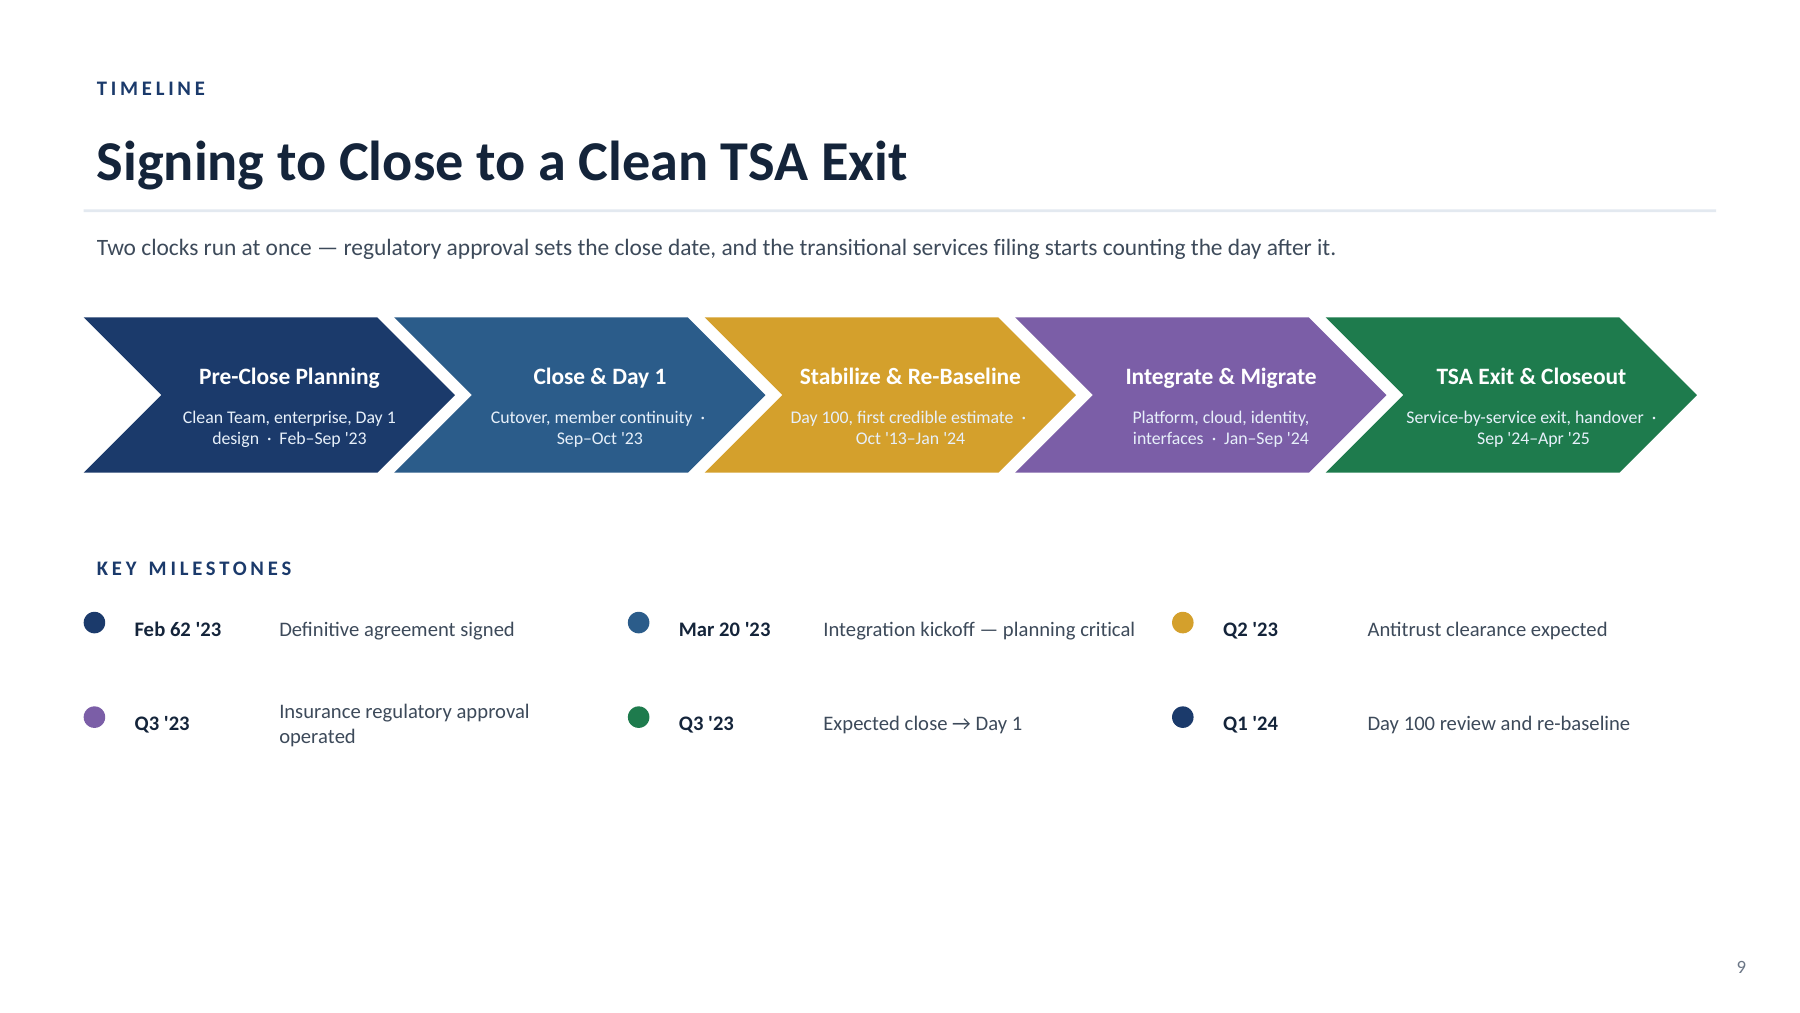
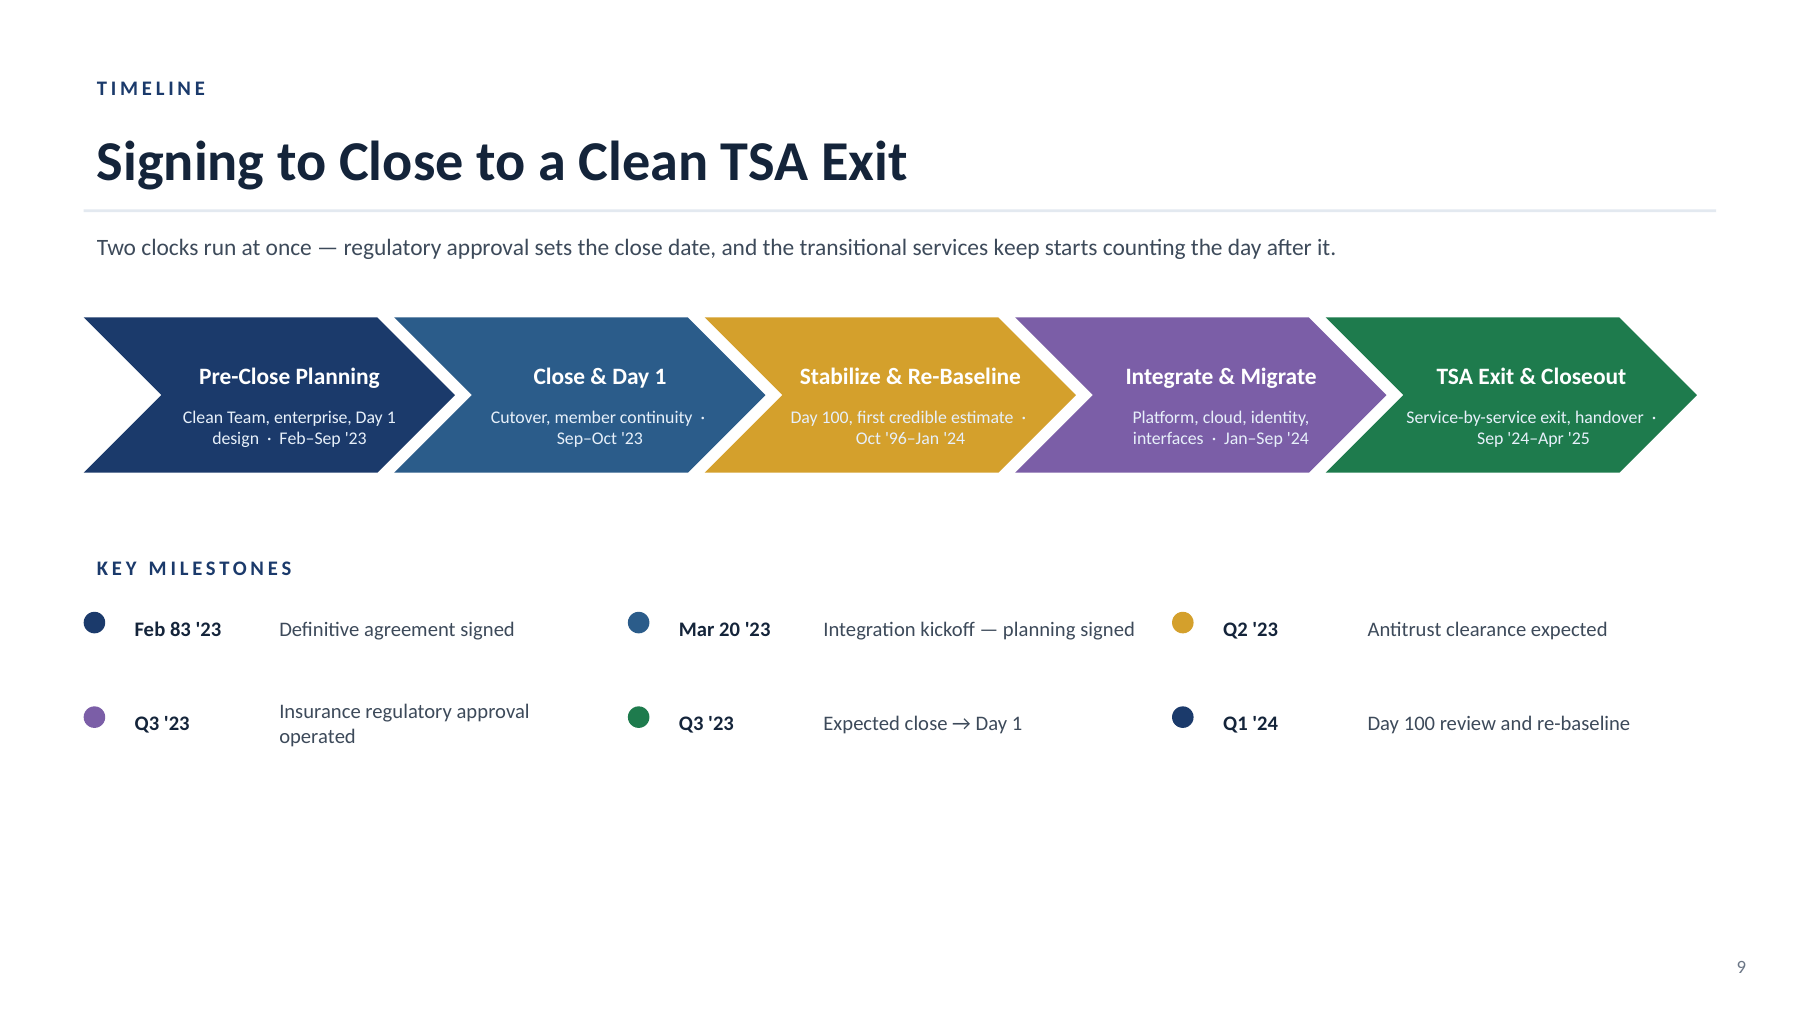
filing: filing -> keep (1017, 248)
13–Jan: 13–Jan -> 96–Jan (912, 438)
62: 62 -> 83 (180, 629)
planning critical: critical -> signed (1108, 629)
